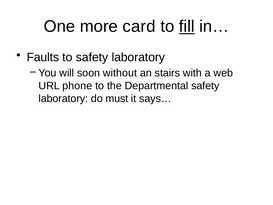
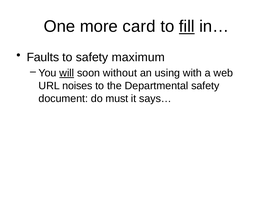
to safety laboratory: laboratory -> maximum (138, 57)
will underline: none -> present (67, 73)
stairs: stairs -> using (167, 73)
phone: phone -> noises (77, 86)
laboratory: laboratory -> document (63, 98)
